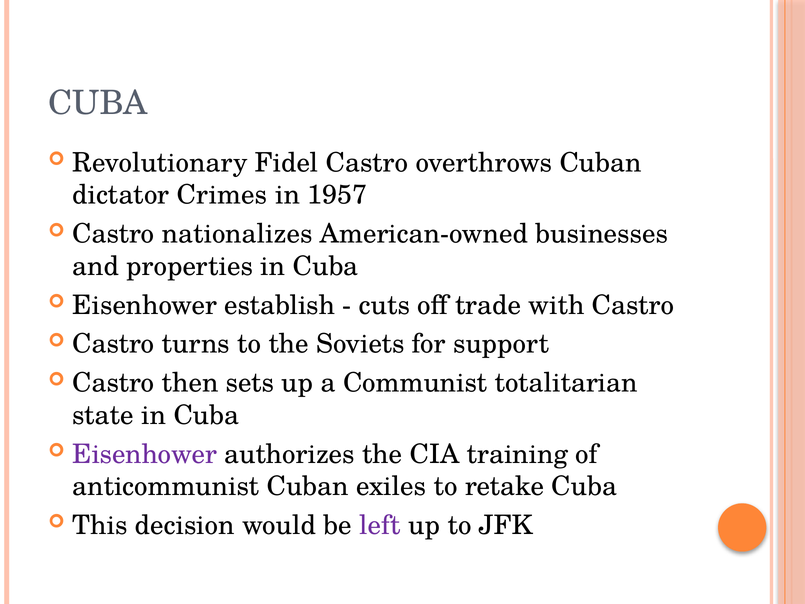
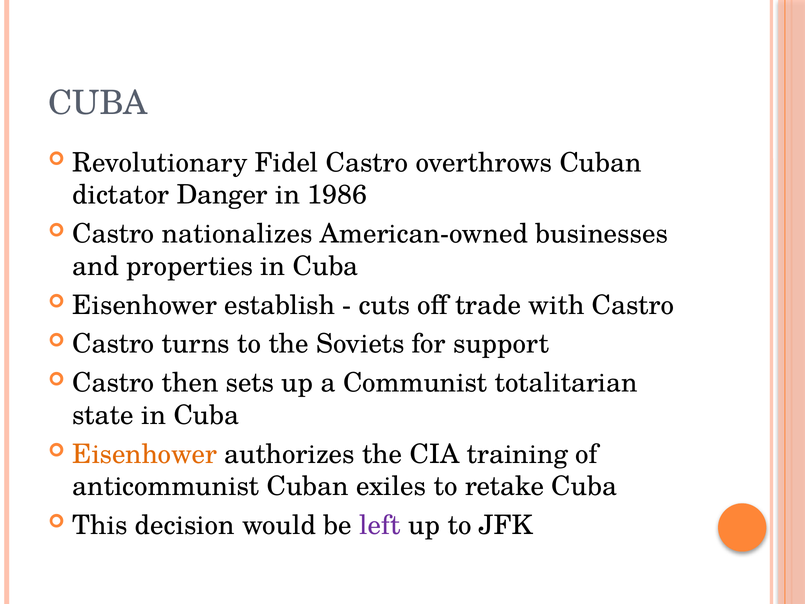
Crimes: Crimes -> Danger (222, 195)
1957: 1957 -> 1986 (337, 195)
Eisenhower colour: purple -> orange (145, 454)
